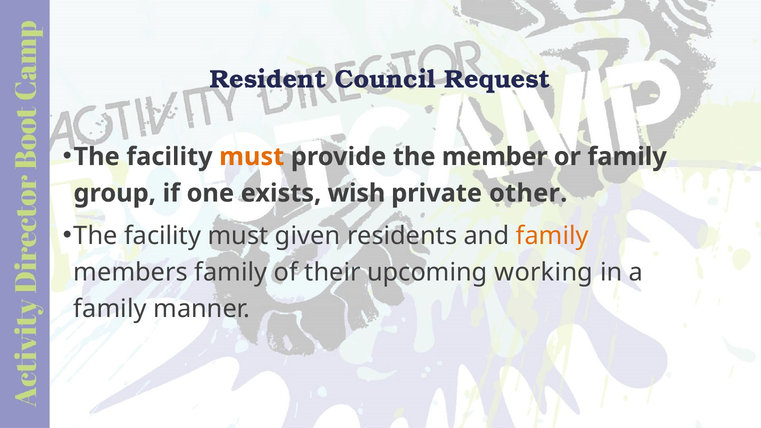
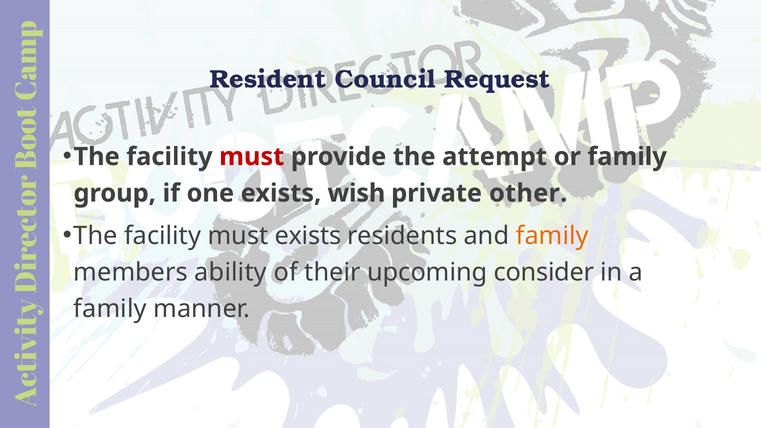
must colour: orange -> red (252, 157)
member: member -> attempt (495, 157)
must given: given -> exists (308, 236)
members family: family -> ability (231, 272)
working: working -> consider (544, 272)
